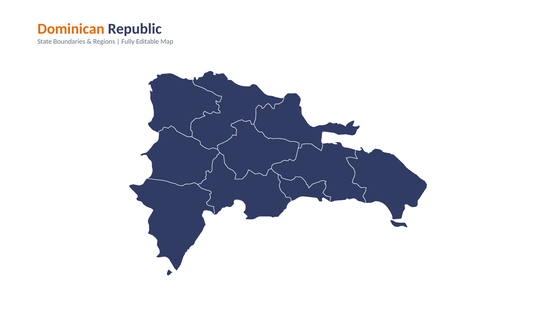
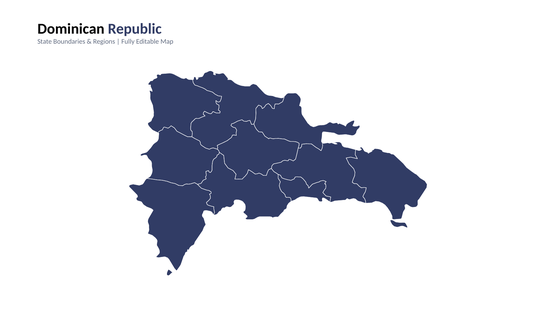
Dominican colour: orange -> black (71, 29)
